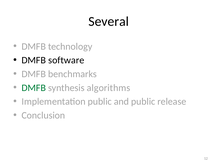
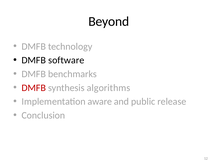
Several: Several -> Beyond (109, 21)
DMFB colour: green -> red (34, 88)
Implementation public: public -> aware (100, 101)
